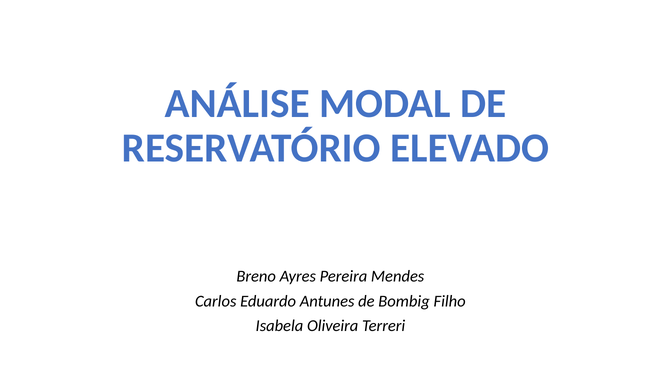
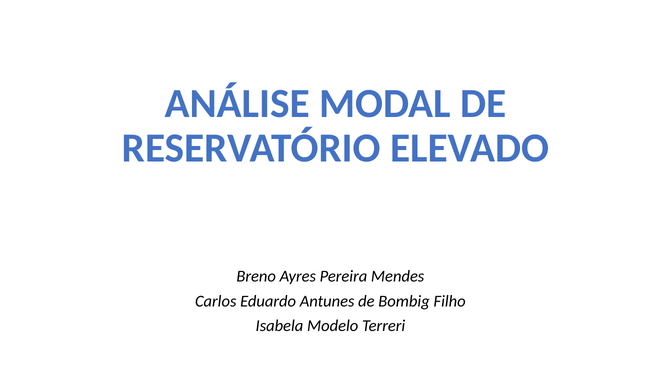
Oliveira: Oliveira -> Modelo (333, 326)
